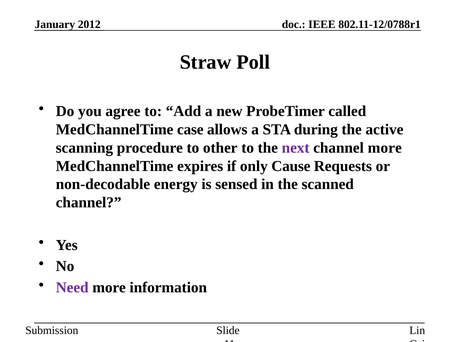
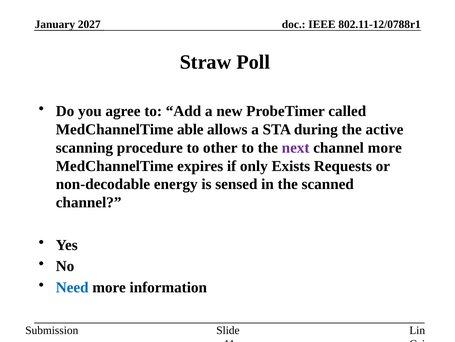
2012: 2012 -> 2027 (89, 24)
case: case -> able (190, 129)
Cause: Cause -> Exists (291, 166)
Need colour: purple -> blue (72, 287)
